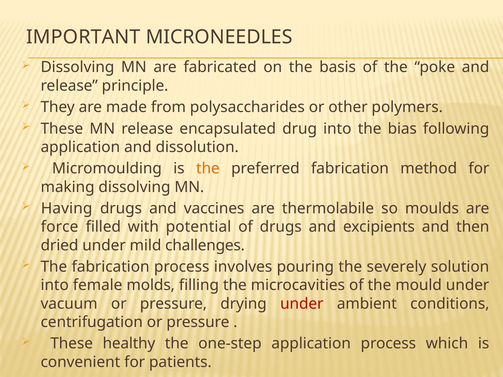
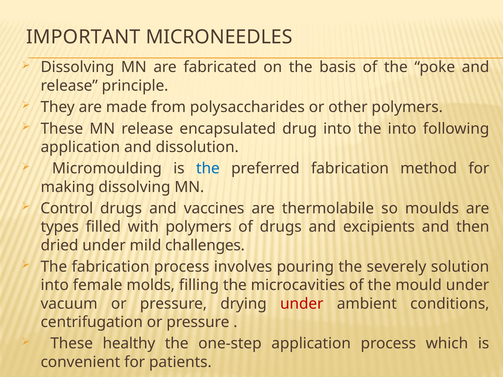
the bias: bias -> into (402, 129)
the colour: orange -> blue (208, 169)
Having: Having -> Control (67, 209)
force: force -> types (60, 227)
with potential: potential -> polymers (199, 227)
